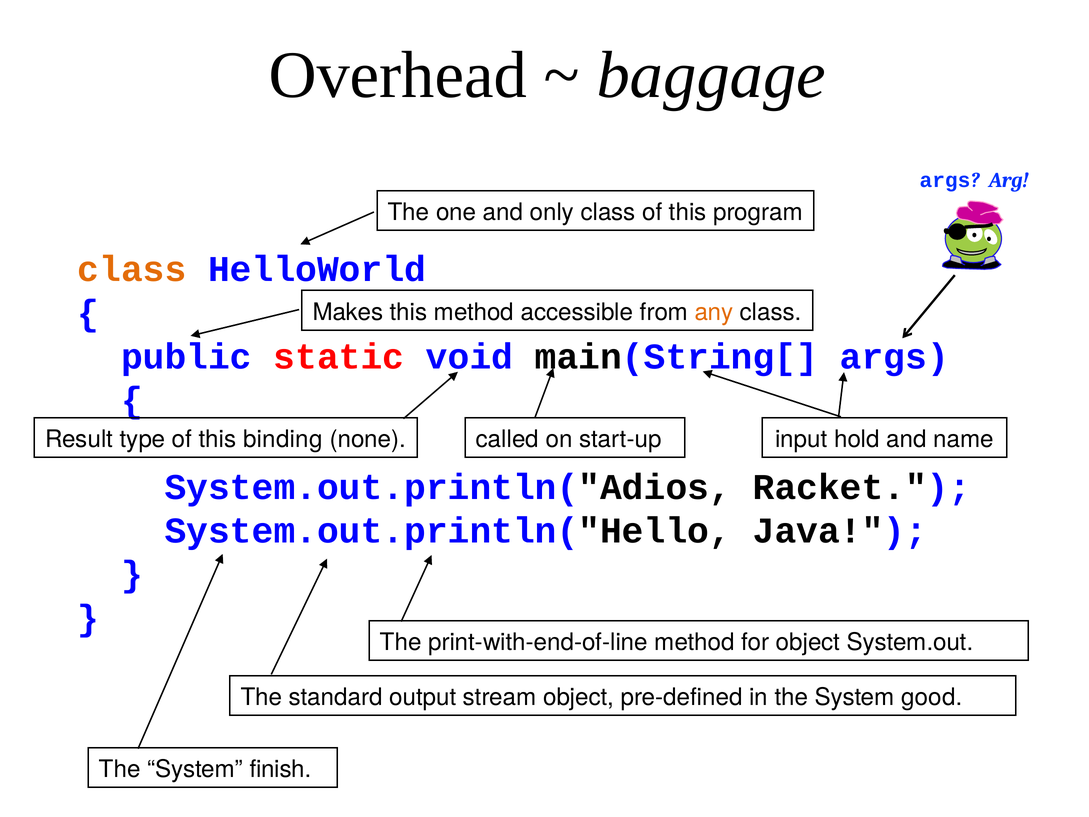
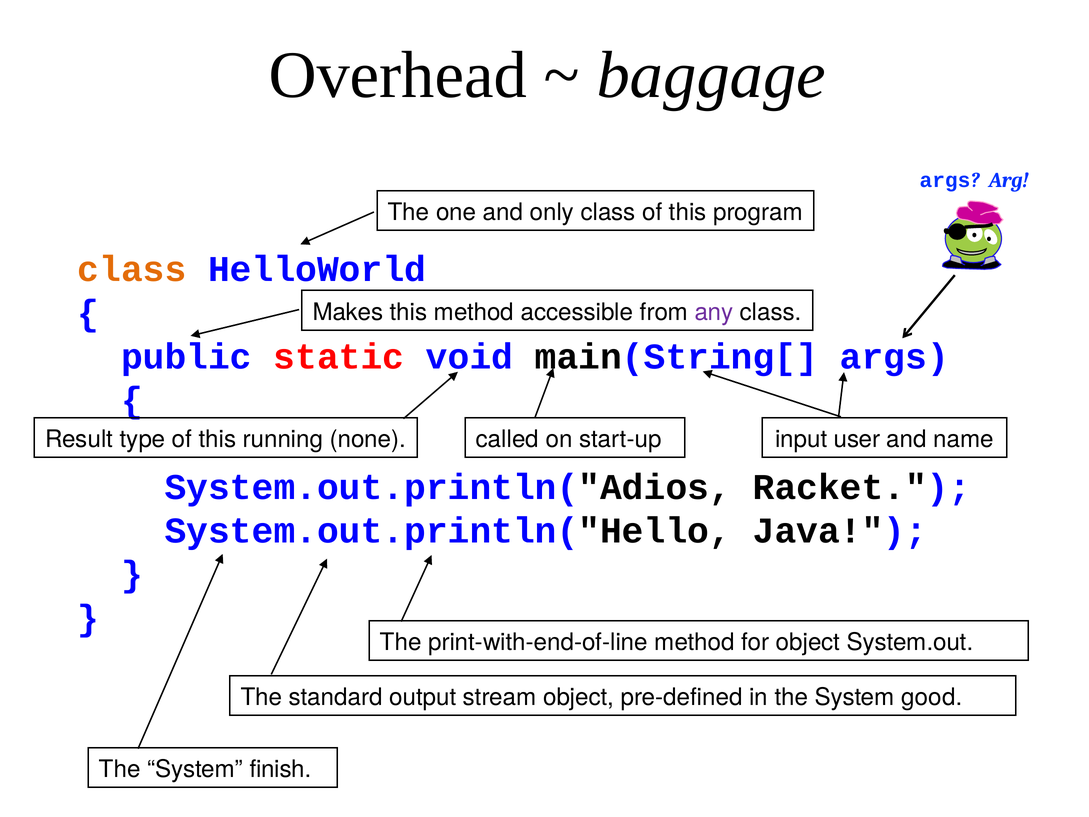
any colour: orange -> purple (714, 312)
binding: binding -> running (283, 439)
hold: hold -> user (857, 439)
